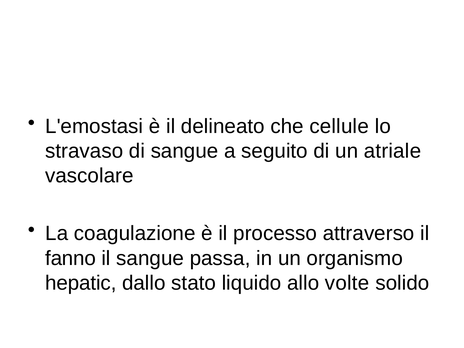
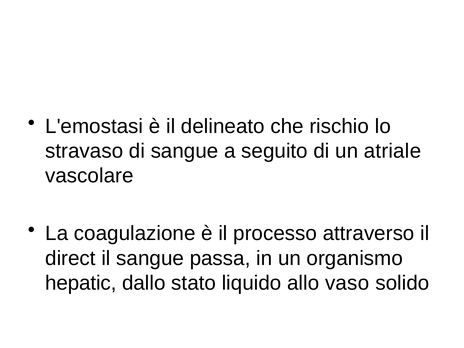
cellule: cellule -> rischio (339, 126)
fanno: fanno -> direct (70, 258)
volte: volte -> vaso (347, 283)
